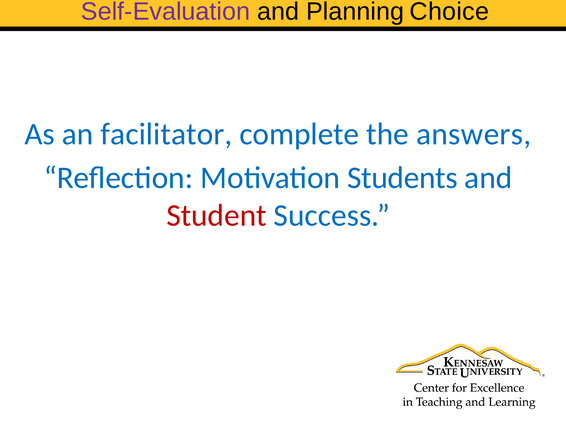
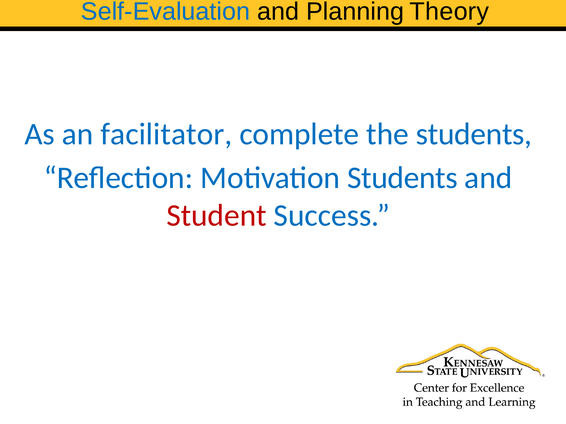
Self-Evaluation colour: purple -> blue (166, 12)
Choice: Choice -> Theory (449, 12)
the answers: answers -> students (474, 134)
